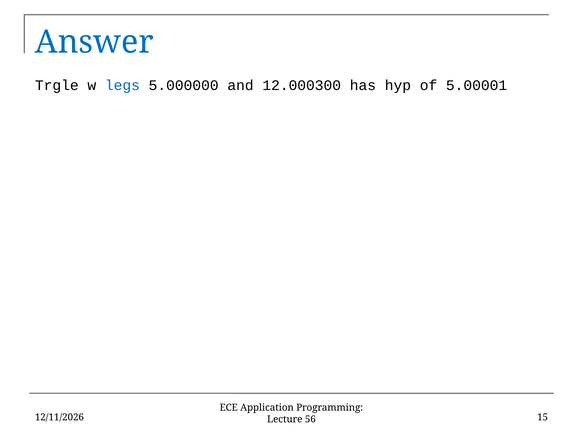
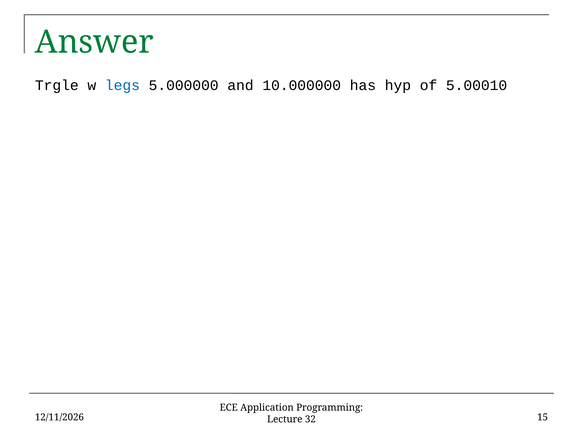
Answer colour: blue -> green (94, 42)
12.000300: 12.000300 -> 10.000000 (302, 86)
5.00001: 5.00001 -> 5.00010 (477, 86)
56: 56 -> 32 (310, 419)
